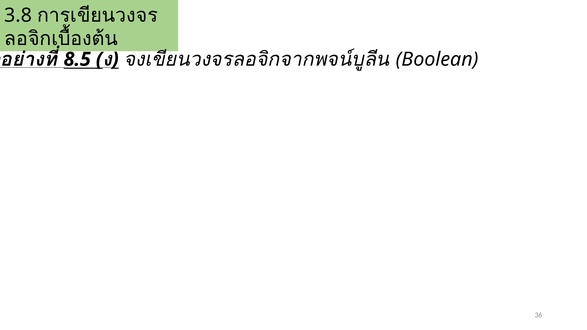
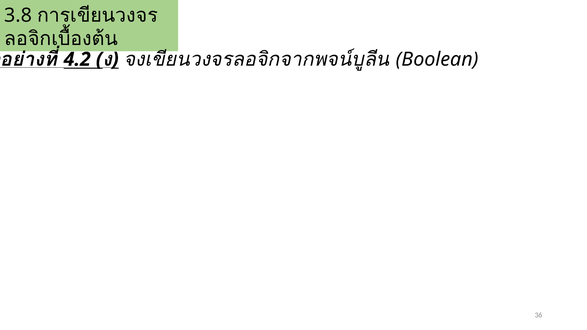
8.5: 8.5 -> 4.2 (77, 59)
